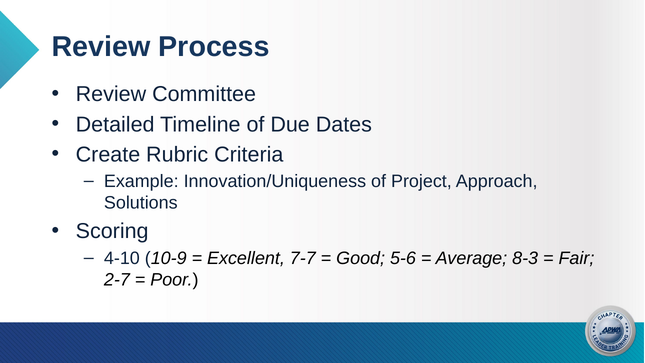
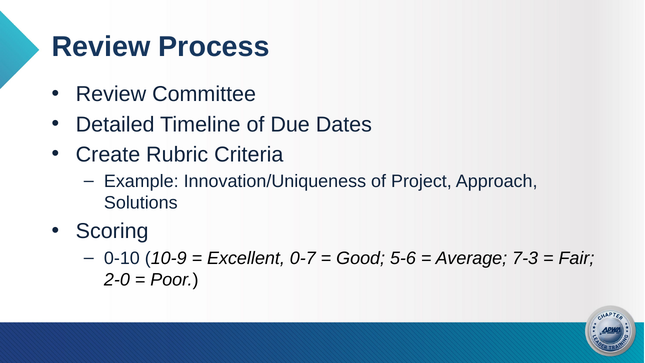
4-10: 4-10 -> 0-10 (122, 258)
7-7: 7-7 -> 0-7 (303, 258)
8-3: 8-3 -> 7-3 (525, 258)
2-7: 2-7 -> 2-0 (117, 280)
